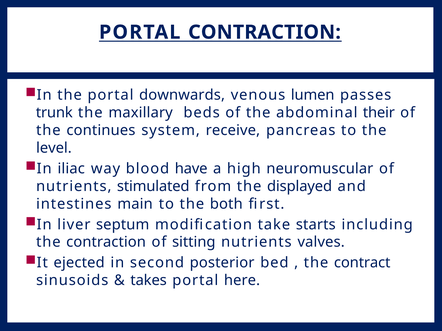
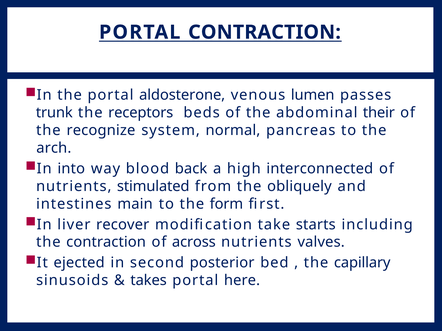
downwards: downwards -> aldosterone (182, 95)
maxillary: maxillary -> receptors (141, 113)
continues: continues -> recognize (101, 131)
receive: receive -> normal (233, 131)
level: level -> arch (54, 148)
iliac: iliac -> into (71, 169)
have: have -> back (191, 169)
neuromuscular: neuromuscular -> interconnected (320, 169)
displayed: displayed -> obliquely (299, 187)
both: both -> form (226, 204)
septum: septum -> recover (123, 225)
sitting: sitting -> across (194, 242)
contract: contract -> capillary (362, 263)
